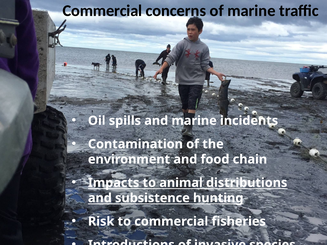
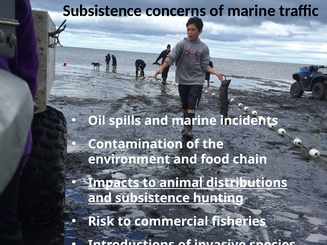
Commercial: Commercial -> Subsistence (102, 11)
